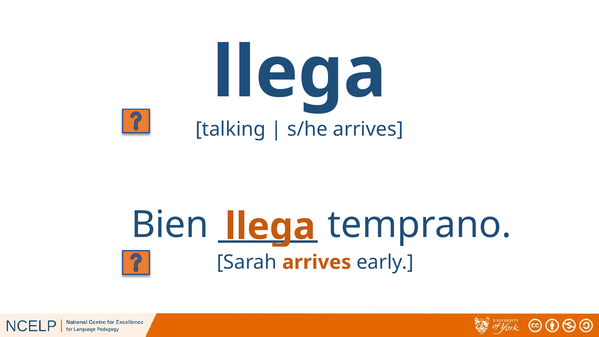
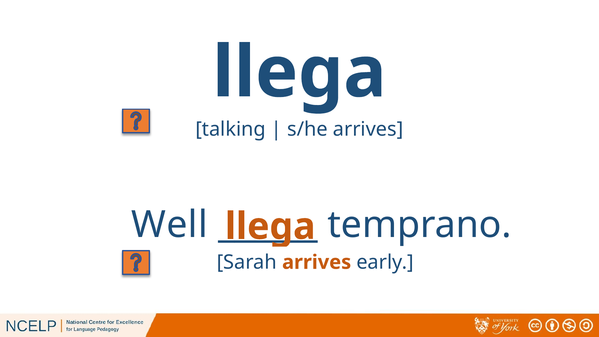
Bien: Bien -> Well (169, 225)
